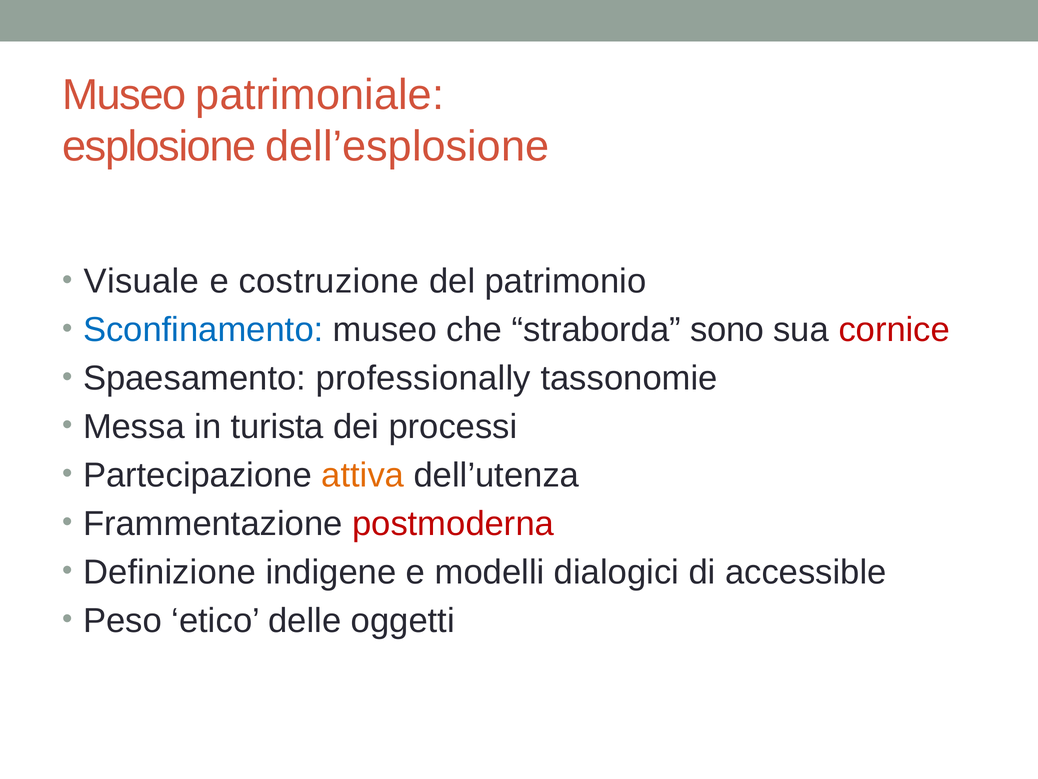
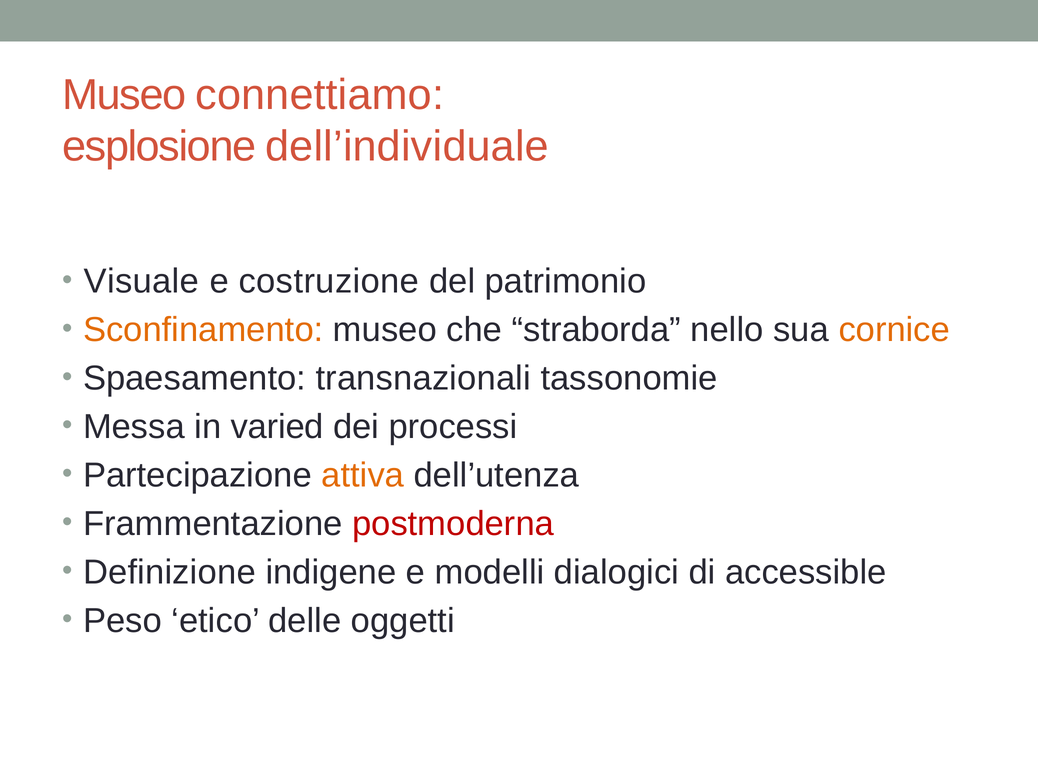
patrimoniale: patrimoniale -> connettiamo (320, 95)
dell’esplosione: dell’esplosione -> dell’individuale (407, 147)
Sconfinamento colour: blue -> orange (203, 330)
sono: sono -> nello (727, 330)
cornice colour: red -> orange (894, 330)
professionally: professionally -> transnazionali (423, 378)
turista: turista -> varied (277, 426)
